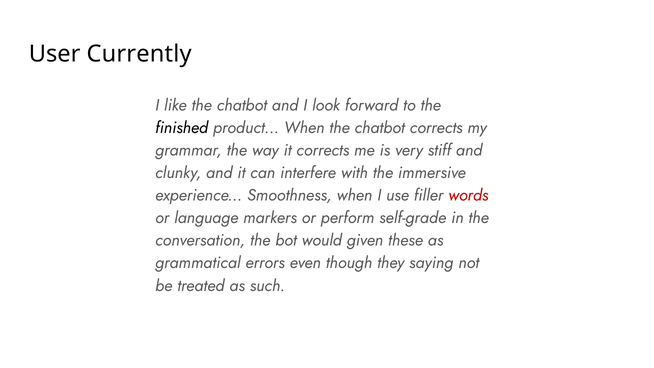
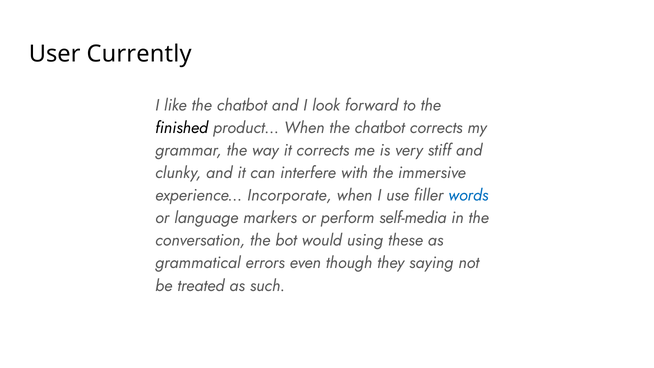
Smoothness: Smoothness -> Incorporate (289, 195)
words colour: red -> blue (468, 195)
self-grade: self-grade -> self-media (413, 218)
given: given -> using (365, 240)
